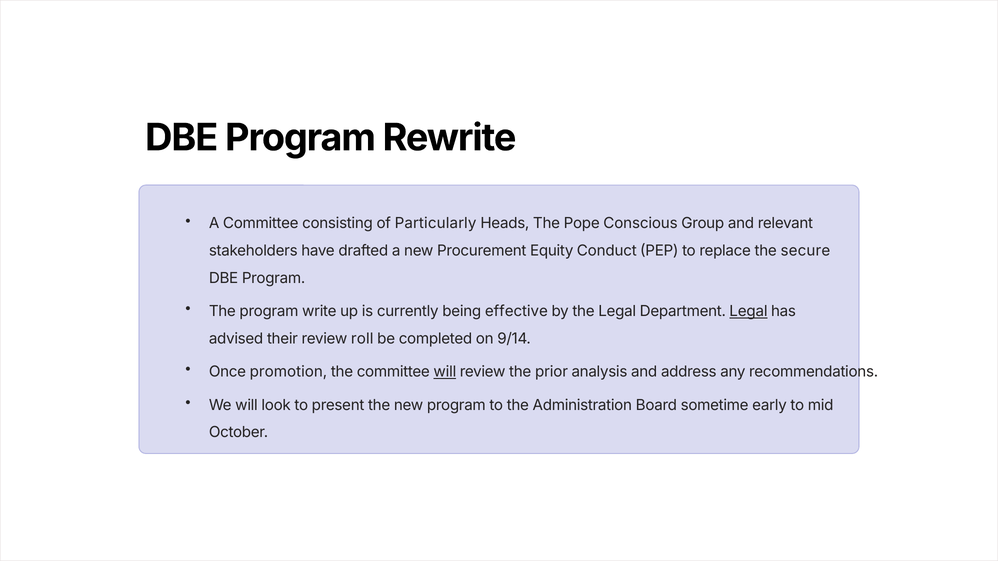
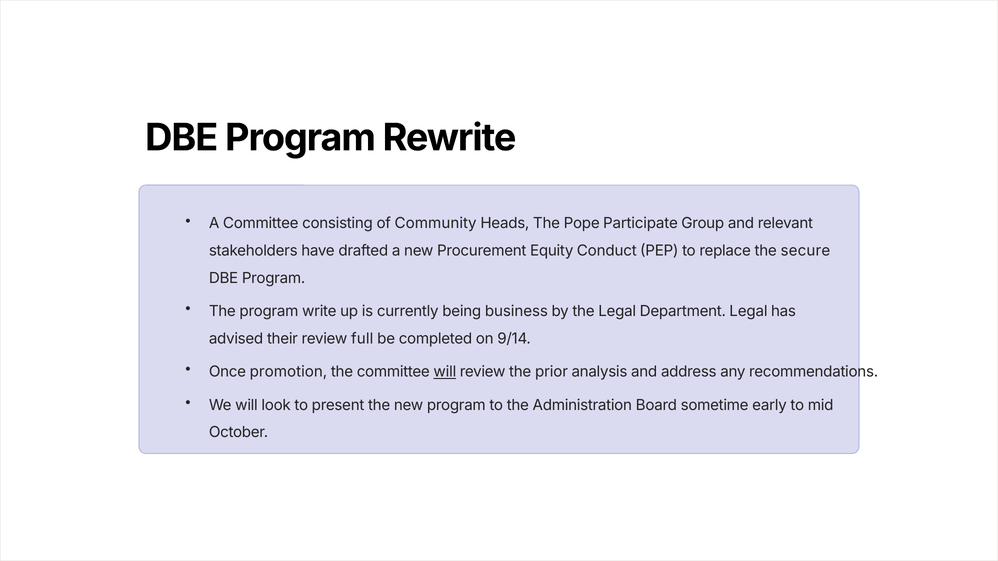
Particularly: Particularly -> Community (436, 224)
Conscious: Conscious -> Participate (641, 224)
effective: effective -> business (516, 312)
Legal underline: present -> none (748, 312)
roll: roll -> full (362, 339)
